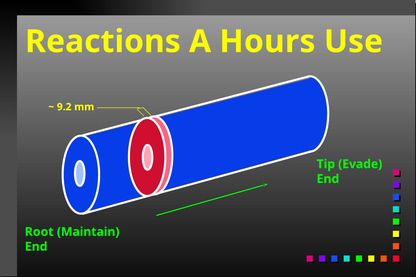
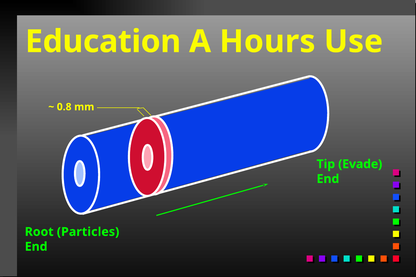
Reactions: Reactions -> Education (103, 42)
9.2: 9.2 -> 0.8 (64, 107)
Maintain: Maintain -> Particles (88, 232)
